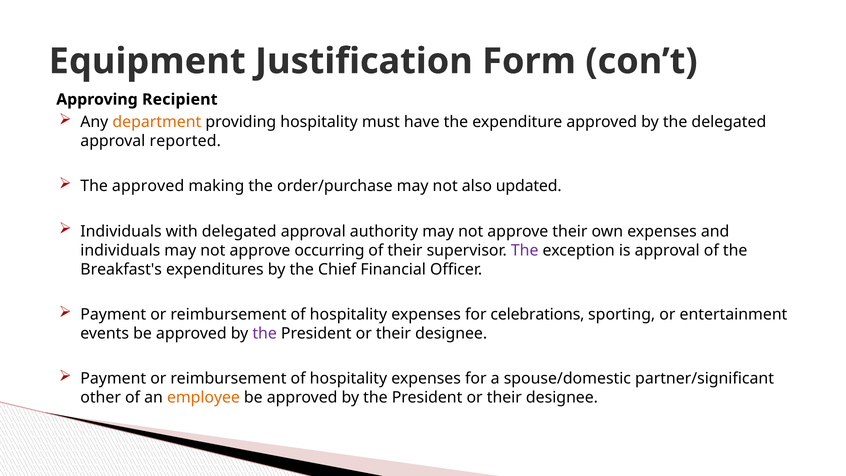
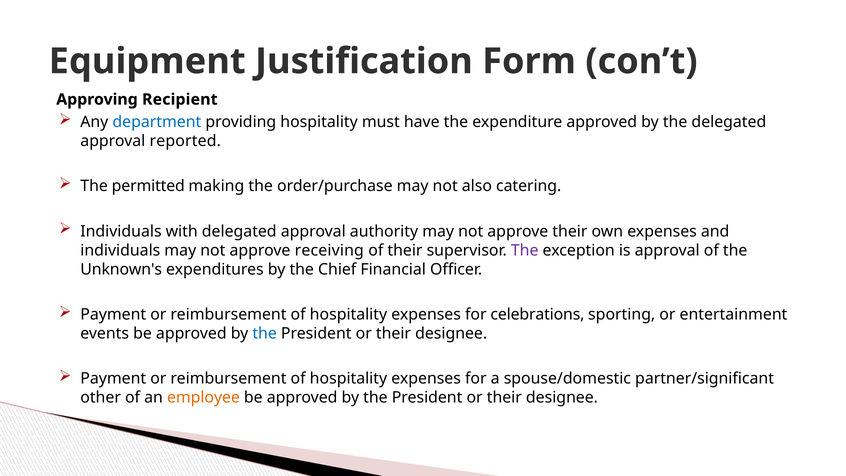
department colour: orange -> blue (157, 122)
The approved: approved -> permitted (148, 186)
updated: updated -> catering (529, 186)
occurring: occurring -> receiving (329, 250)
Breakfast's: Breakfast's -> Unknown's (121, 269)
the colour: purple -> blue (265, 333)
